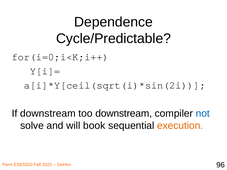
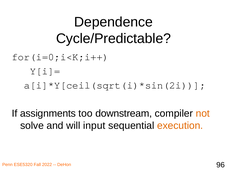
If downstream: downstream -> assignments (48, 114)
not colour: blue -> orange (203, 114)
book: book -> input (94, 126)
